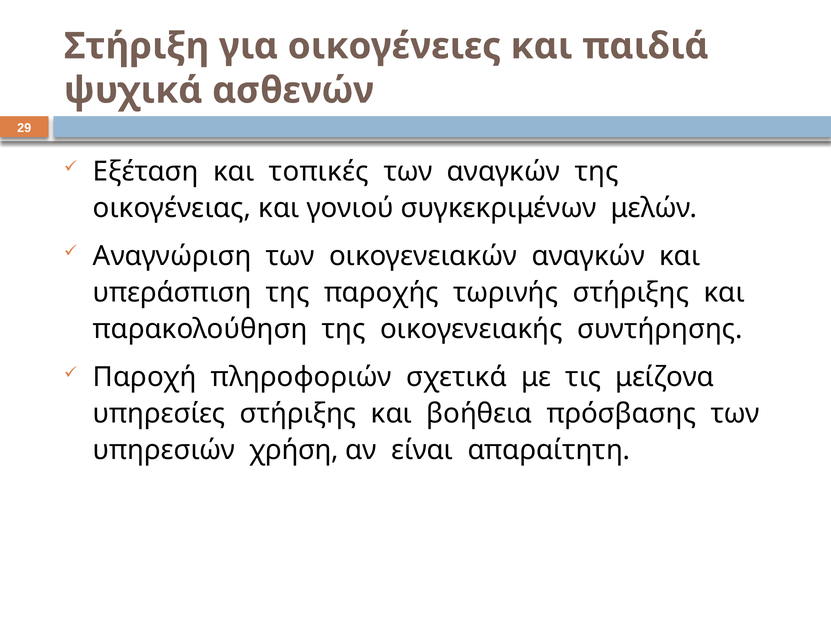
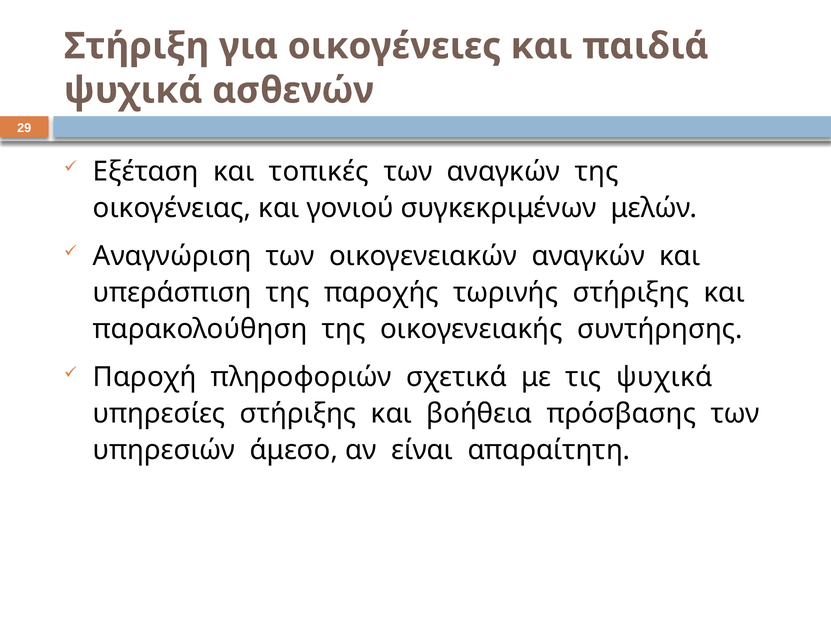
τις μείζονα: μείζονα -> ψυχικά (664, 377)
χρήση: χρήση -> άμεσο (294, 450)
